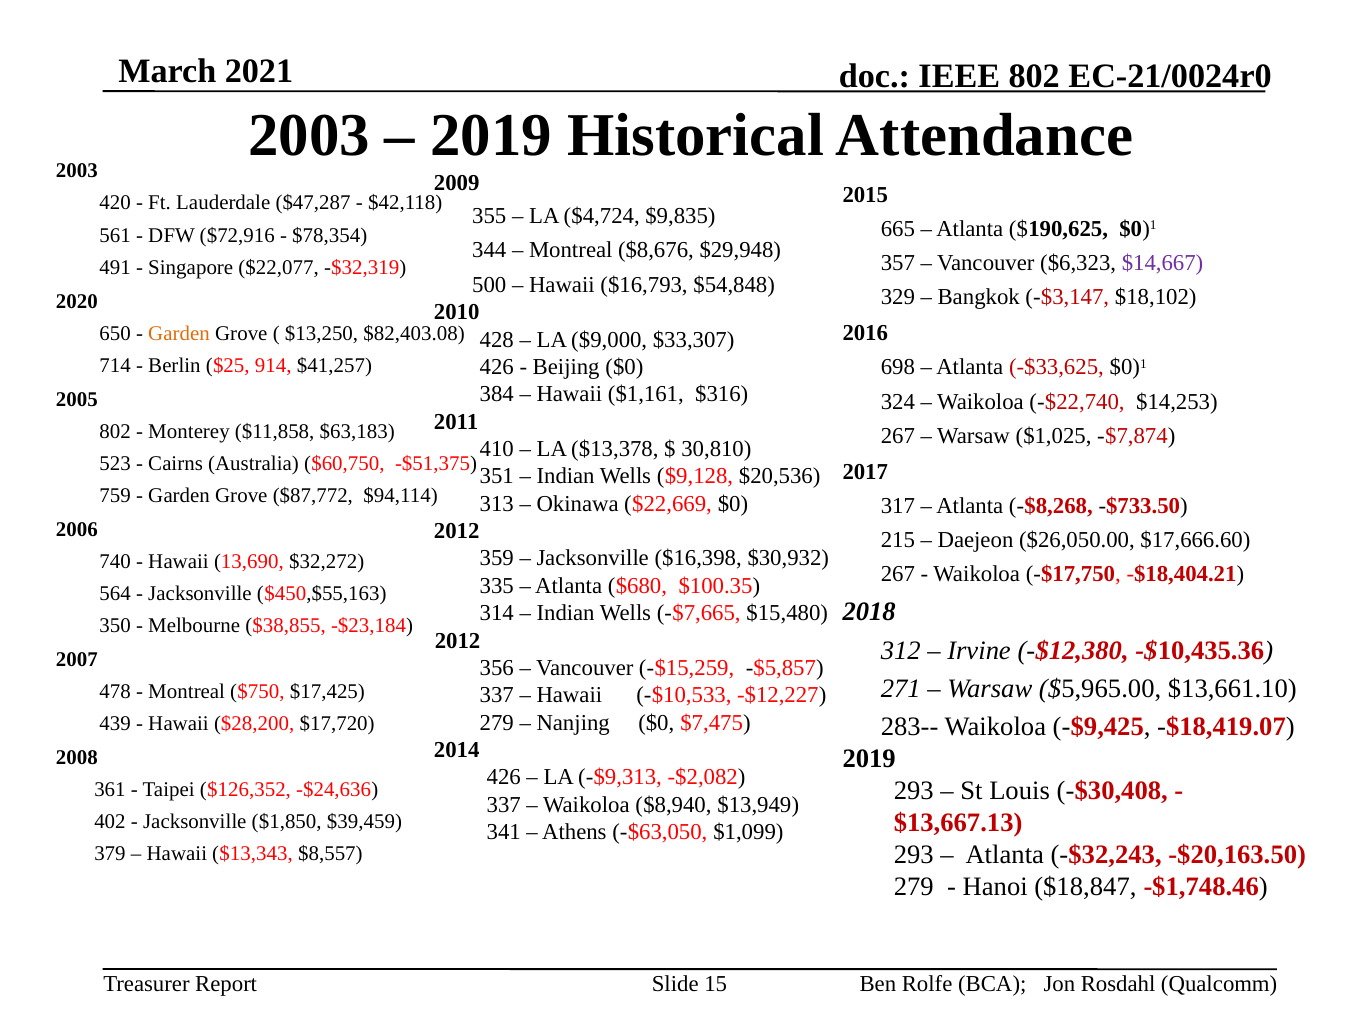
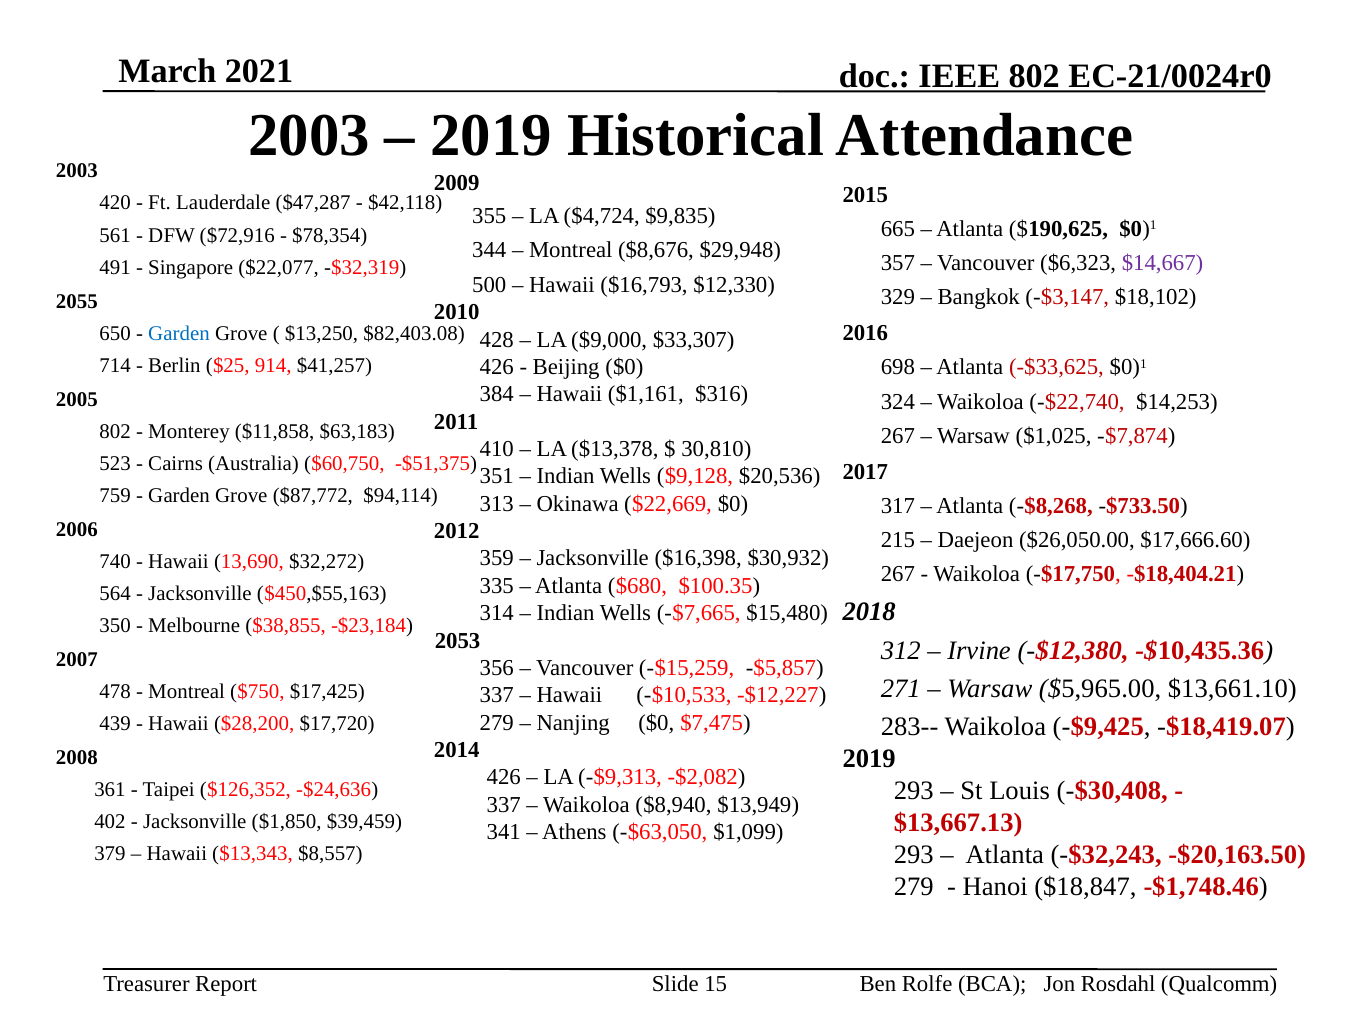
$54,848: $54,848 -> $12,330 (734, 285)
2020: 2020 -> 2055 (77, 301)
Garden colour: orange -> blue (179, 333)
2012: 2012 -> 2053 (458, 641)
